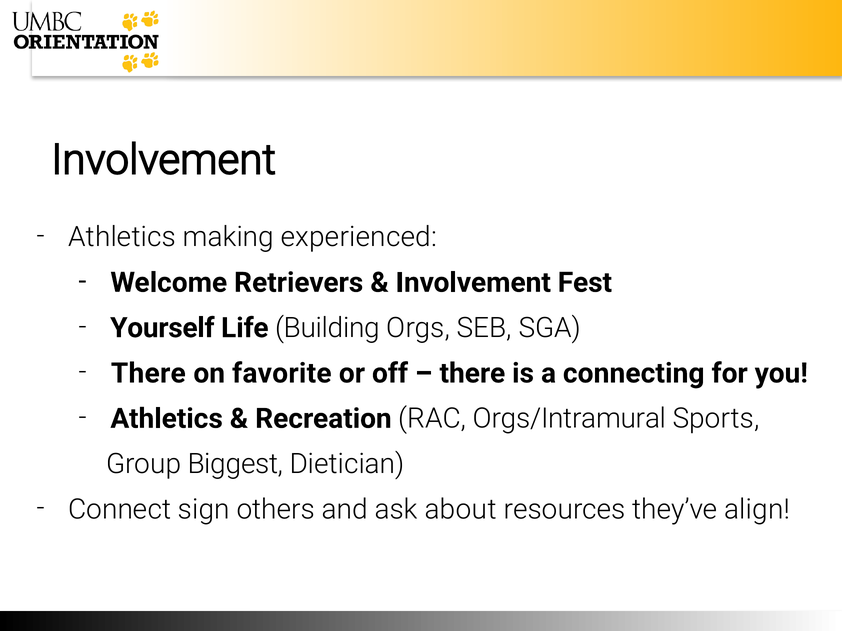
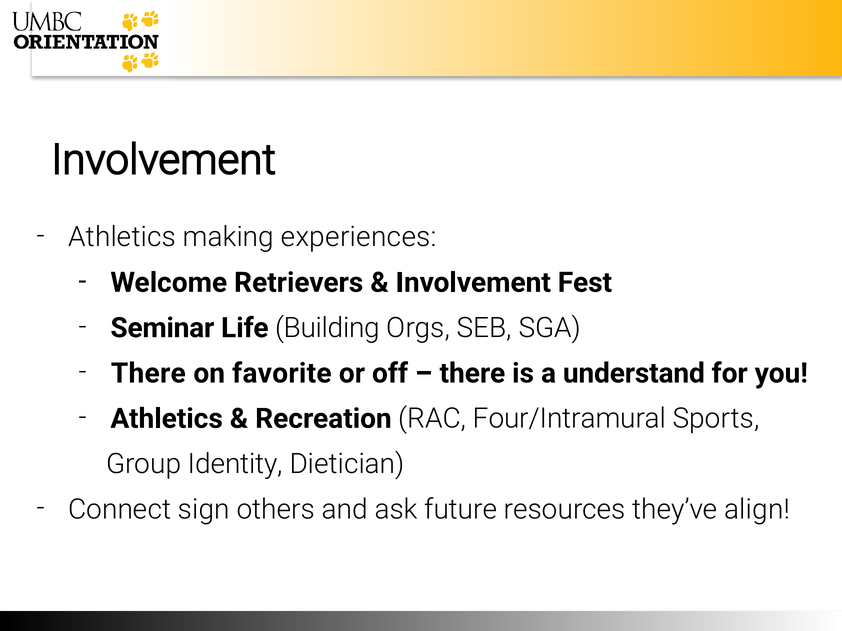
experienced: experienced -> experiences (359, 237)
Yourself: Yourself -> Seminar (162, 328)
connecting: connecting -> understand (634, 374)
Orgs/Intramural: Orgs/Intramural -> Four/Intramural (570, 419)
Biggest: Biggest -> Identity (235, 464)
about: about -> future (461, 510)
